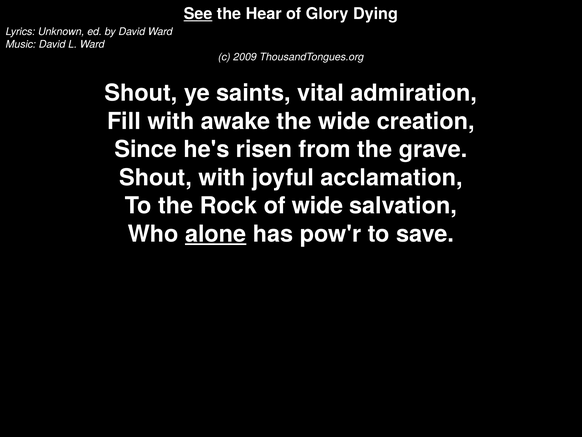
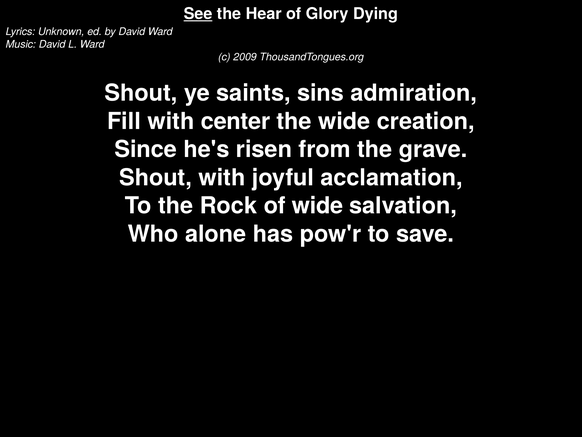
vital: vital -> sins (321, 93)
awake: awake -> center (236, 121)
alone underline: present -> none (216, 234)
